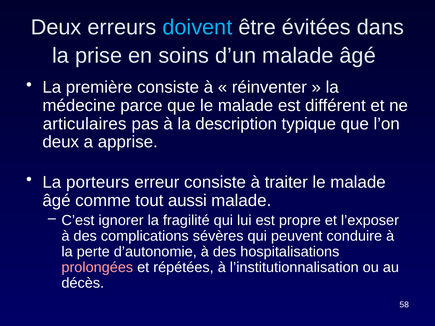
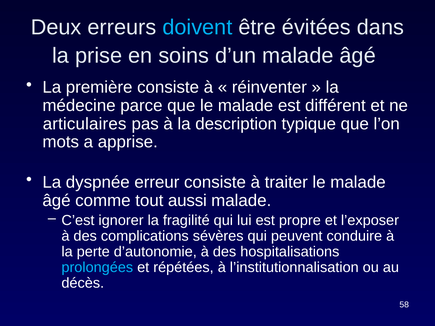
deux: deux -> mots (61, 142)
porteurs: porteurs -> dyspnée (98, 182)
prolongées colour: pink -> light blue (97, 267)
